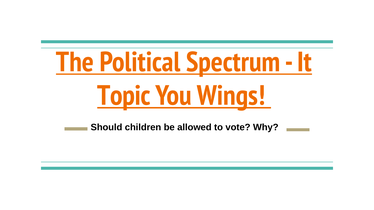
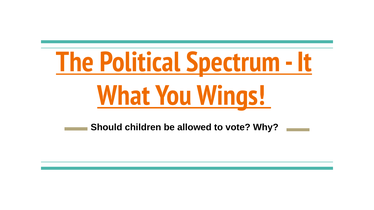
Topic: Topic -> What (124, 96)
